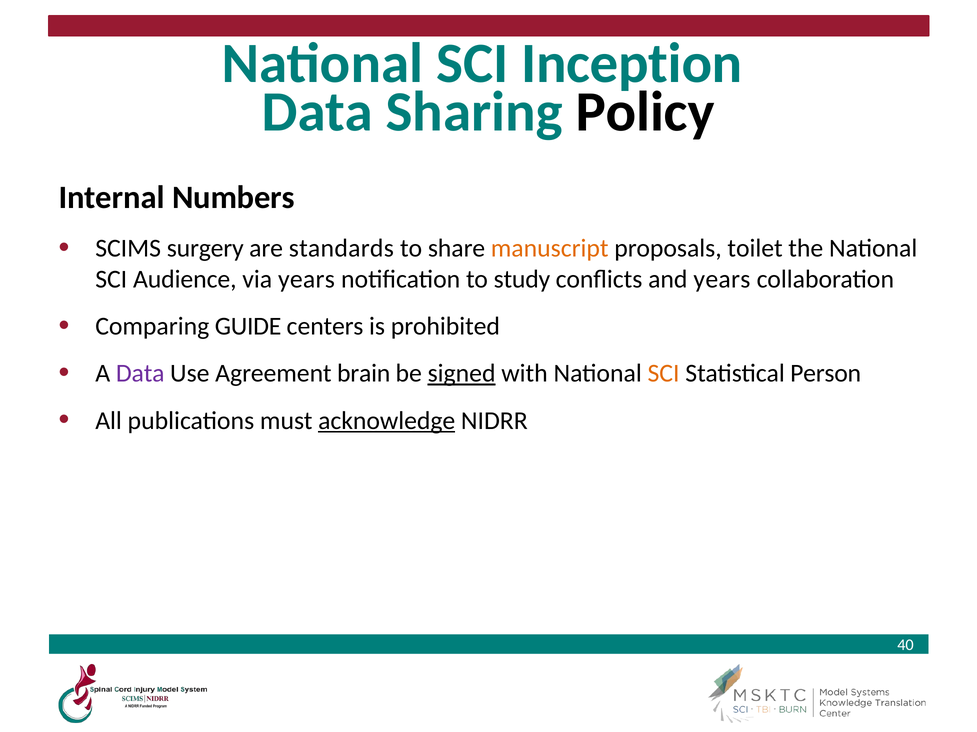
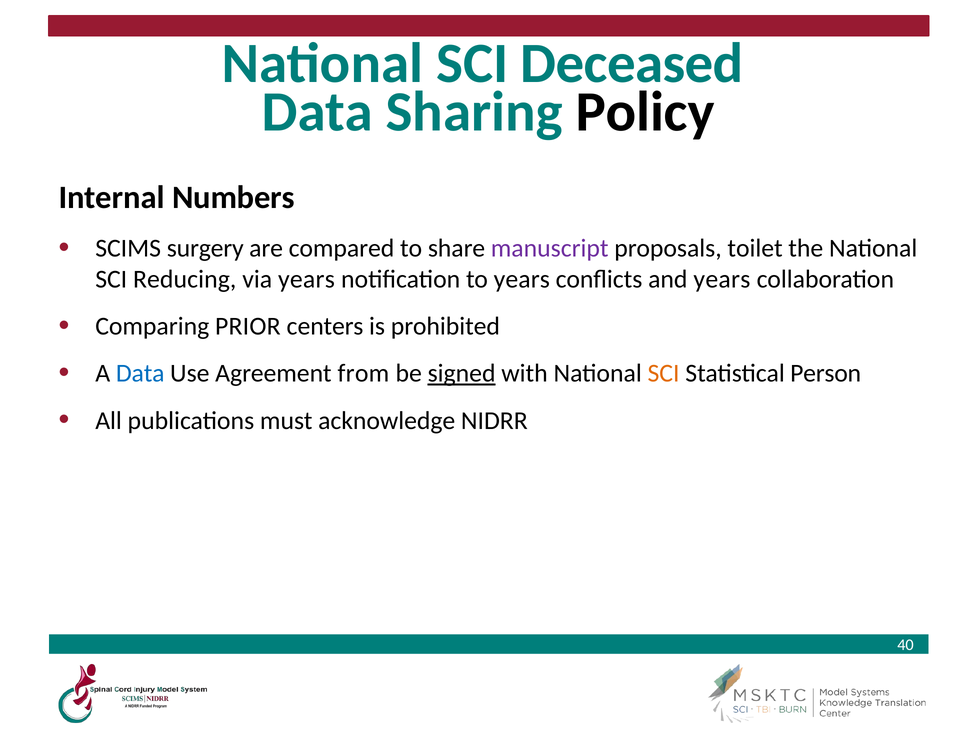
Inception: Inception -> Deceased (632, 63)
standards: standards -> compared (341, 248)
manuscript colour: orange -> purple (550, 248)
Audience: Audience -> Reducing (185, 279)
to study: study -> years (522, 279)
GUIDE: GUIDE -> PRIOR (248, 327)
Data colour: purple -> blue (140, 374)
brain: brain -> from (363, 374)
acknowledge underline: present -> none (387, 421)
